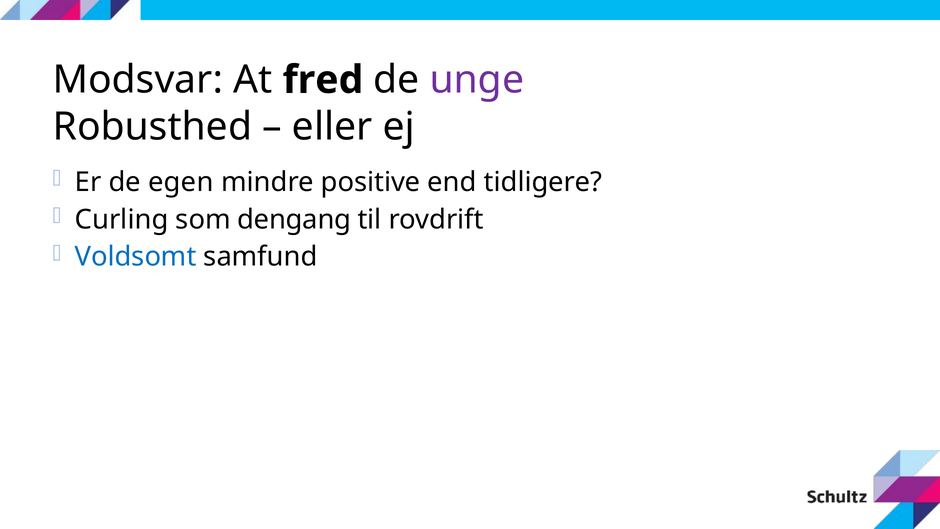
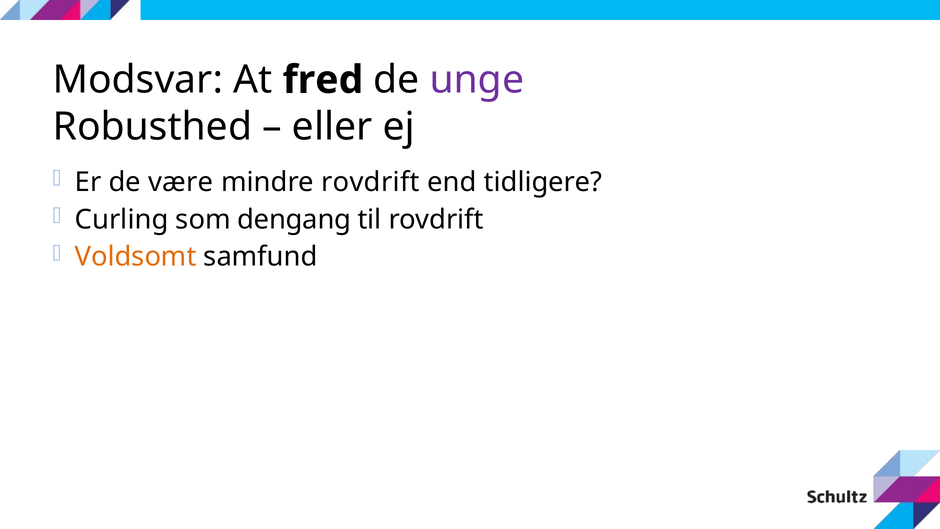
egen: egen -> være (181, 182)
mindre positive: positive -> rovdrift (370, 182)
Voldsomt colour: blue -> orange (136, 257)
